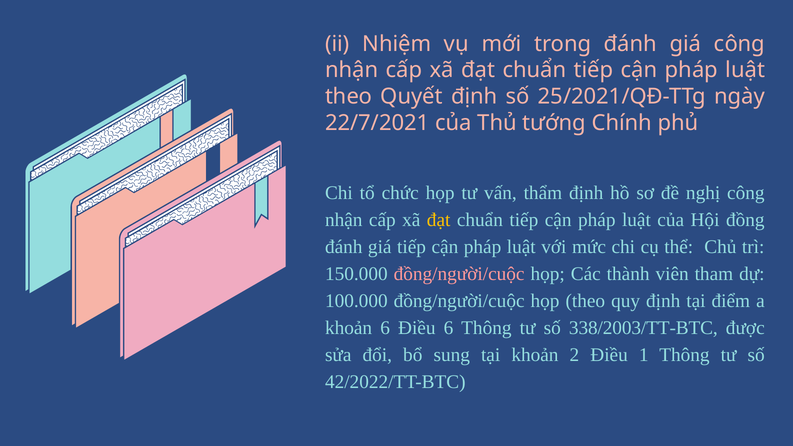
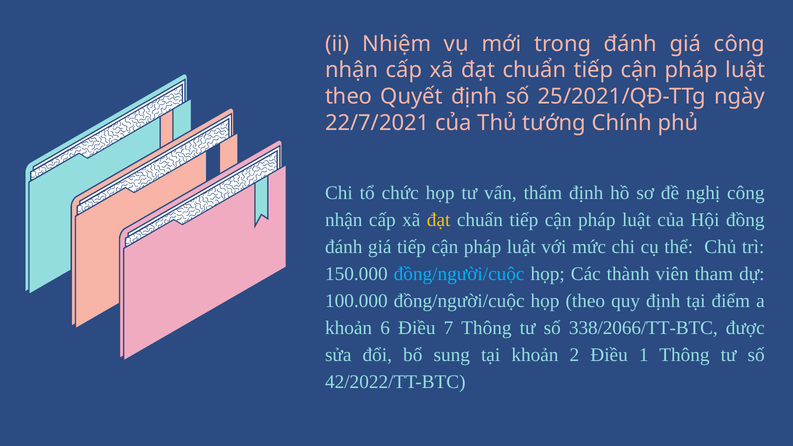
đồng/người/cuộc colour: pink -> light blue (459, 274)
Điều 6: 6 -> 7 (449, 328)
338/2003/TT-BTC: 338/2003/TT-BTC -> 338/2066/TT-BTC (643, 328)
